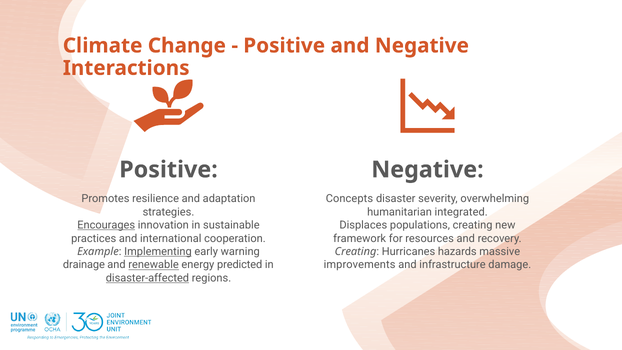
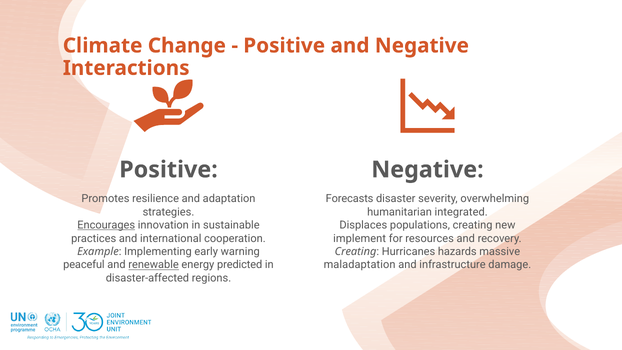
Concepts: Concepts -> Forecasts (350, 199)
framework: framework -> implement (360, 238)
Implementing underline: present -> none (158, 252)
drainage: drainage -> peaceful (84, 265)
improvements: improvements -> maladaptation (360, 265)
disaster-affected underline: present -> none (147, 278)
